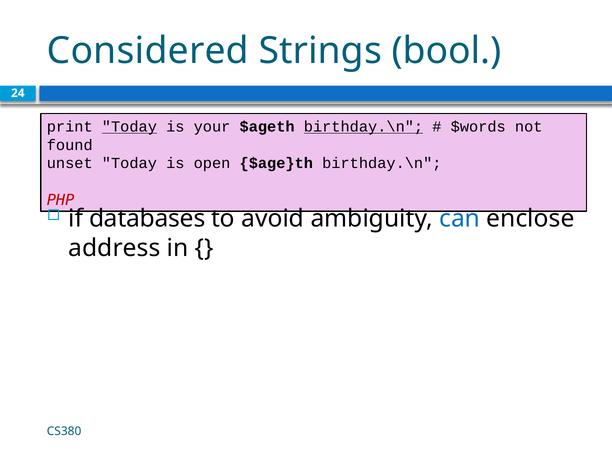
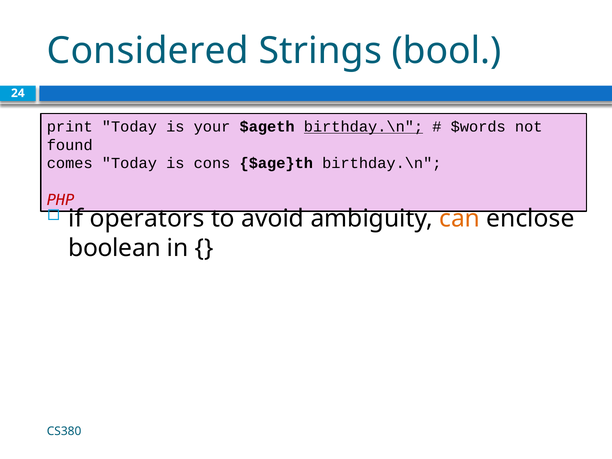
Today underline: present -> none (129, 127)
unset: unset -> comes (70, 163)
open: open -> cons (212, 163)
databases: databases -> operators (147, 218)
can colour: blue -> orange (460, 218)
address: address -> boolean (115, 248)
